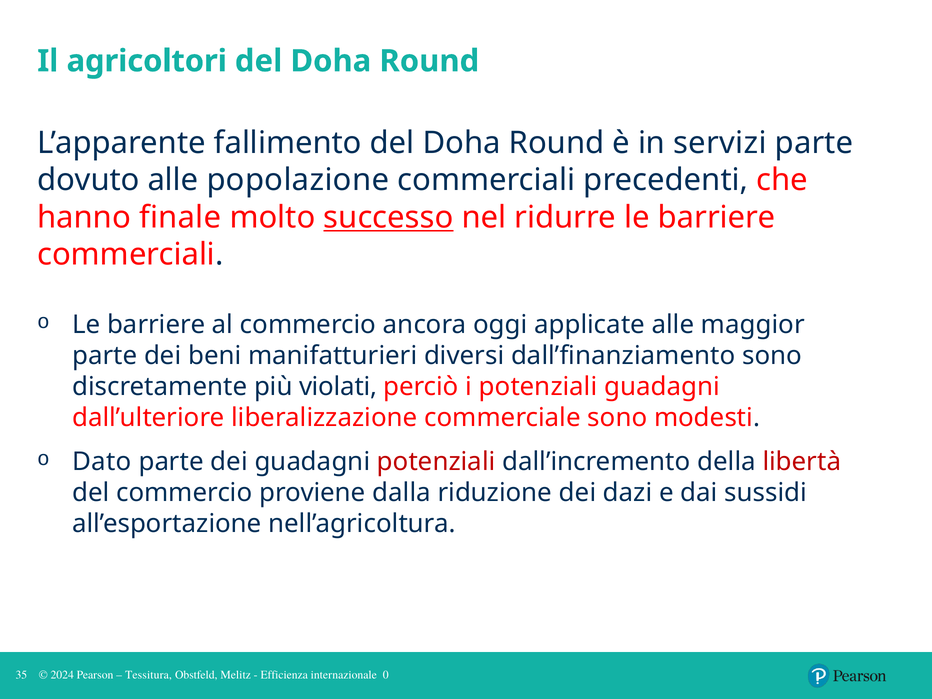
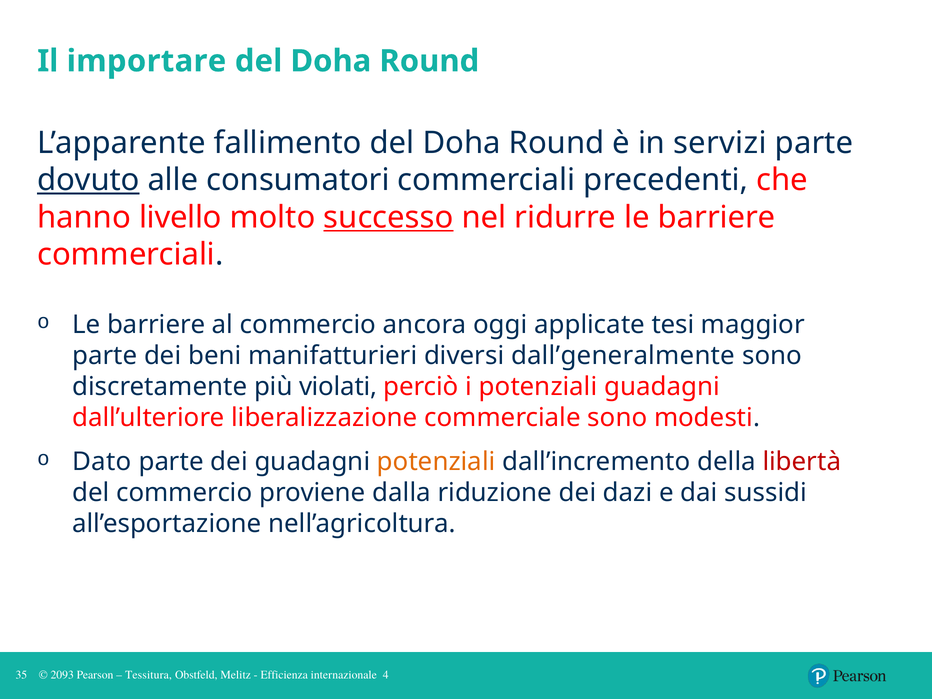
agricoltori: agricoltori -> importare (146, 61)
dovuto underline: none -> present (88, 180)
popolazione: popolazione -> consumatori (298, 180)
finale: finale -> livello (180, 217)
applicate alle: alle -> tesi (673, 324)
dall’finanziamento: dall’finanziamento -> dall’generalmente (623, 356)
potenziali colour: red -> orange (436, 462)
2024: 2024 -> 2093 (62, 675)
0: 0 -> 4 (386, 675)
